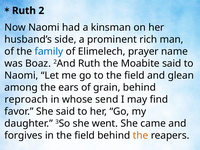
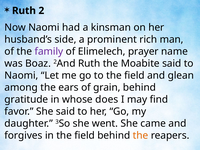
family colour: blue -> purple (49, 51)
reproach: reproach -> gratitude (26, 99)
send: send -> does (107, 99)
